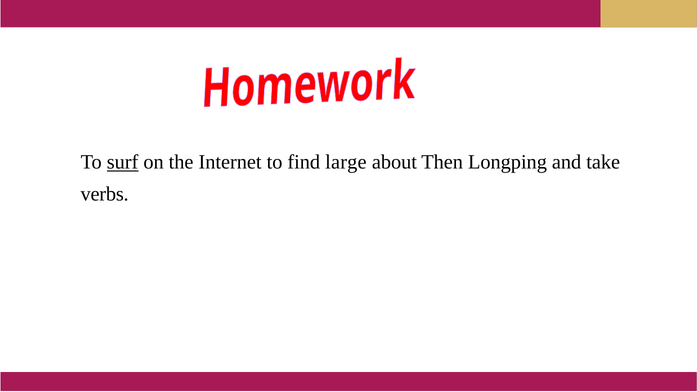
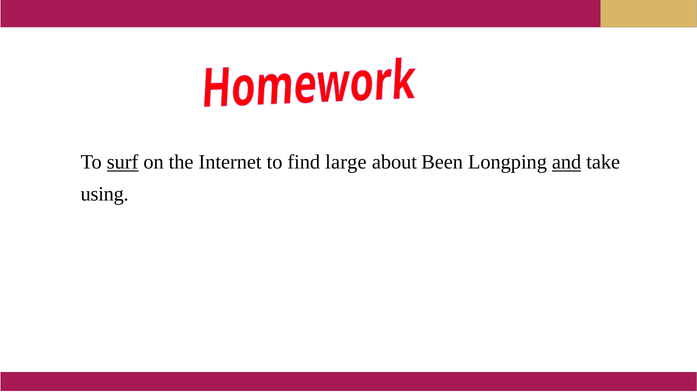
Then: Then -> Been (442, 162)
and underline: none -> present (567, 162)
verbs: verbs -> using (105, 194)
